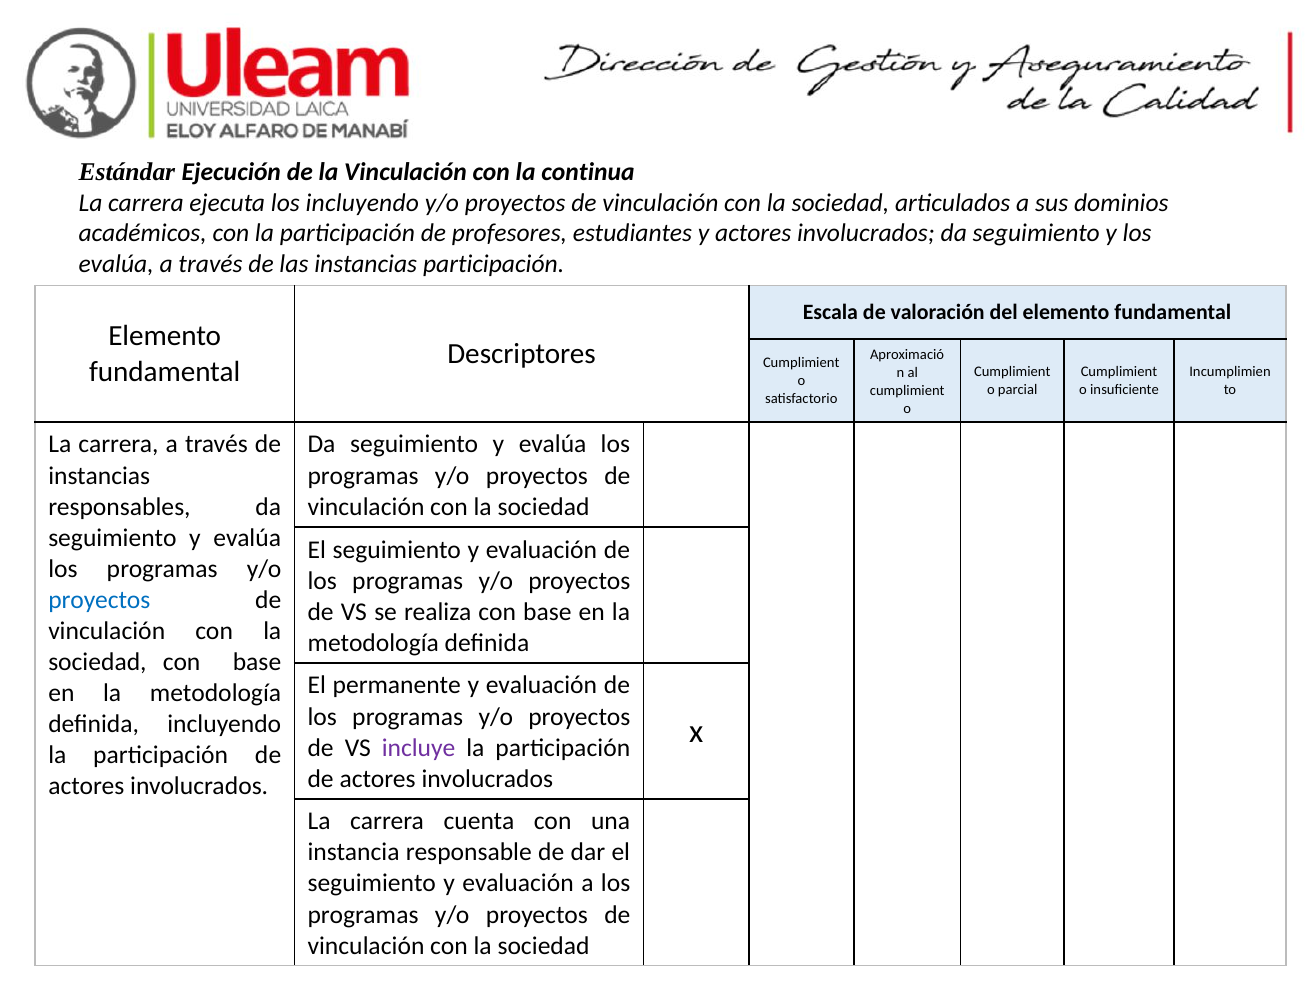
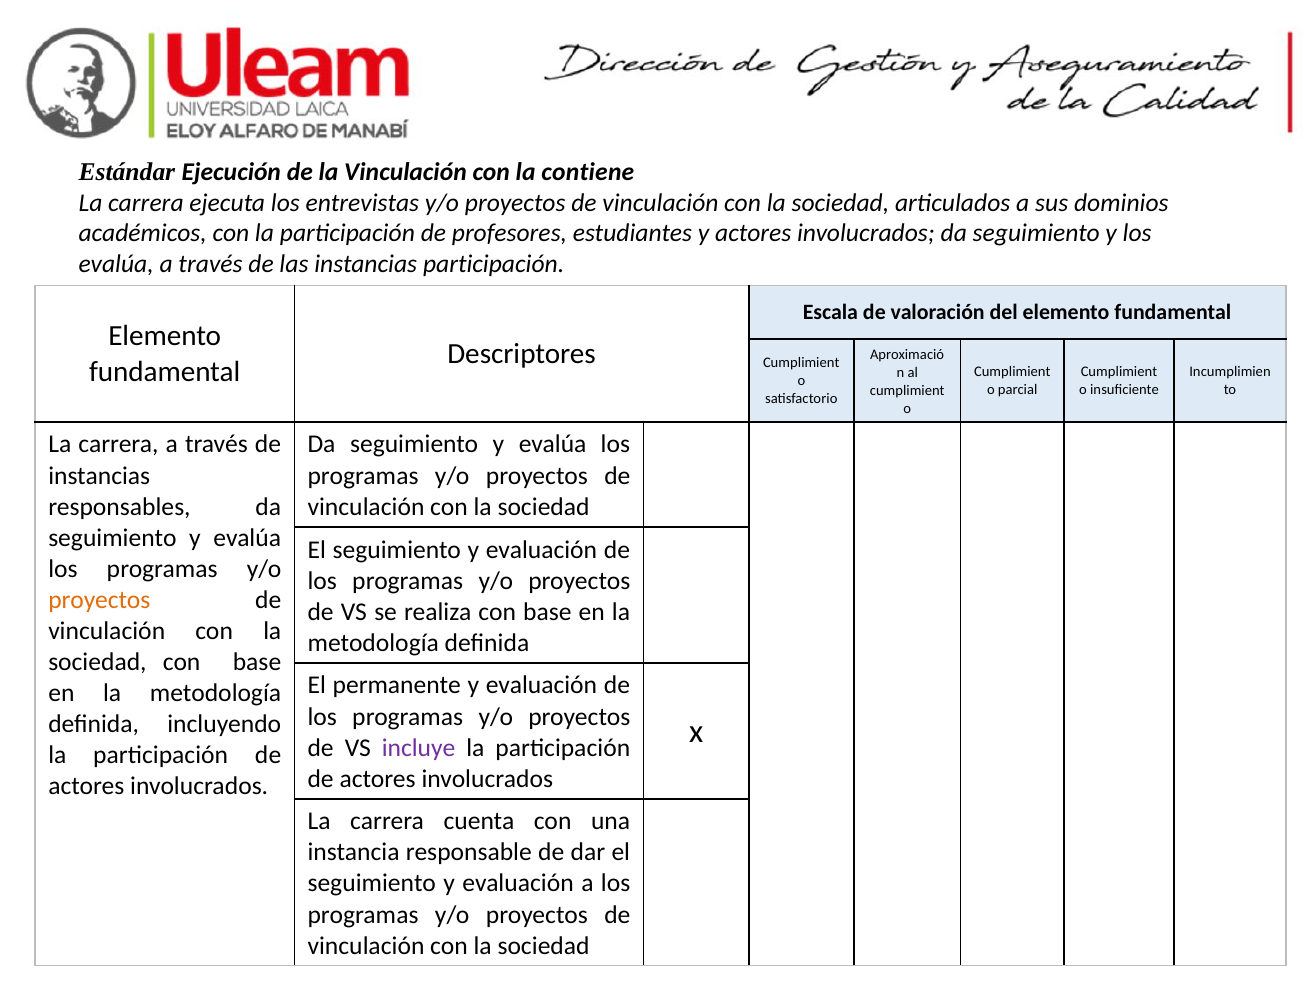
continua: continua -> contiene (588, 172)
los incluyendo: incluyendo -> entrevistas (362, 203)
proyectos colour: blue -> orange (99, 600)
